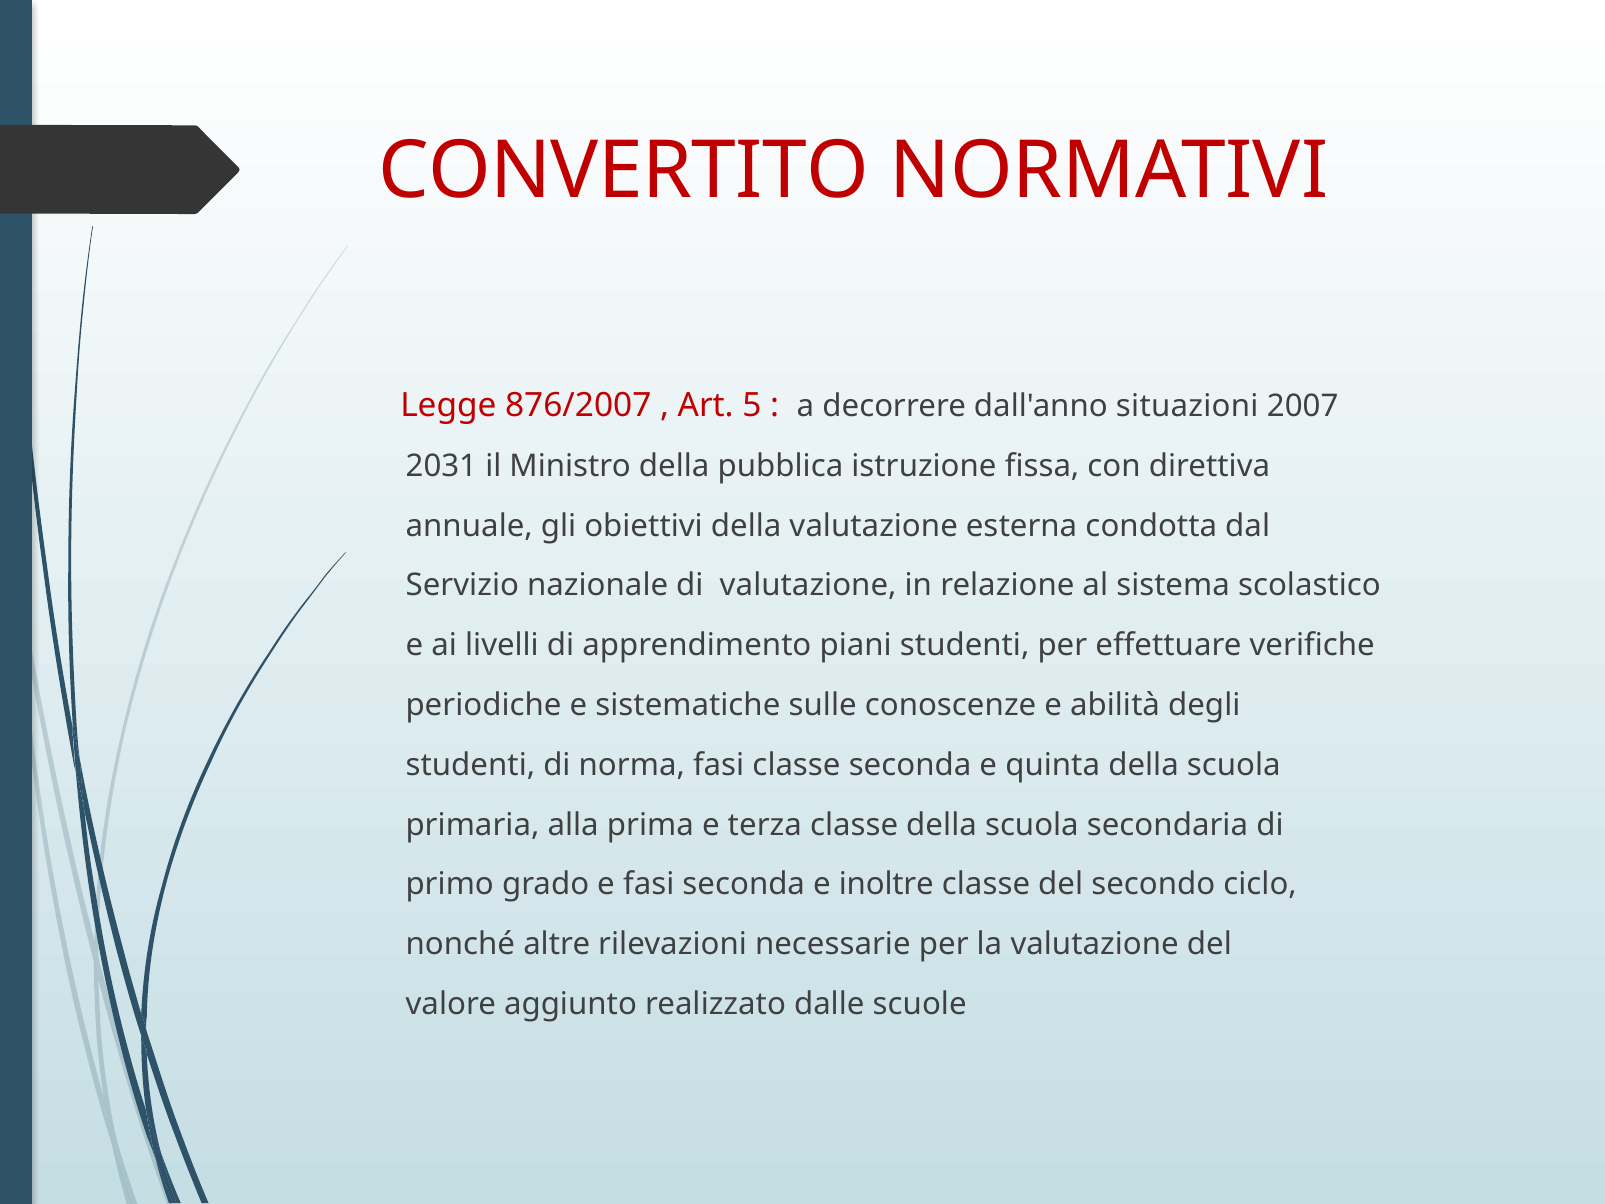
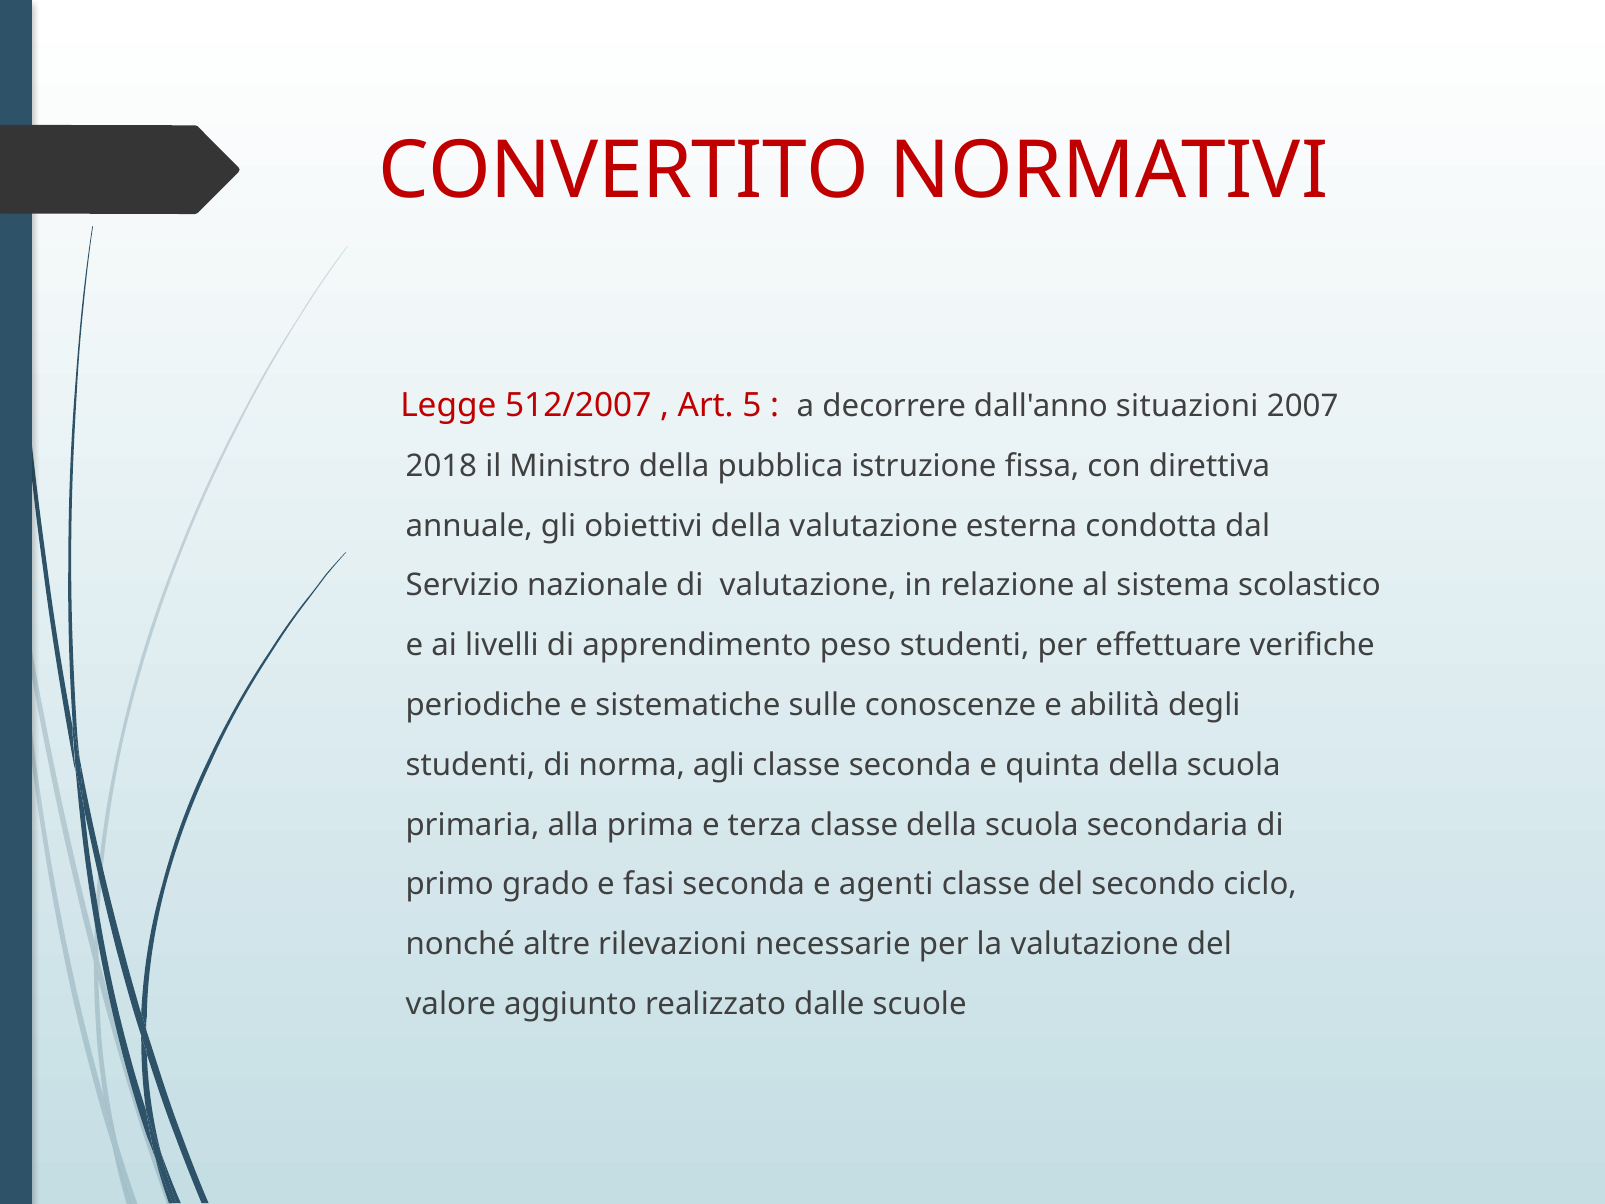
876/2007: 876/2007 -> 512/2007 (578, 405)
2031: 2031 -> 2018 (441, 466)
piani: piani -> peso (856, 645)
norma fasi: fasi -> agli (719, 765)
inoltre: inoltre -> agenti (886, 884)
